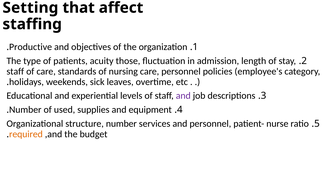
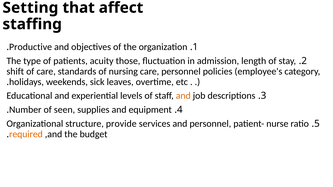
staff: staff -> shift (15, 72)
and colour: purple -> orange (183, 96)
used: used -> seen (65, 110)
structure number: number -> provide (121, 124)
